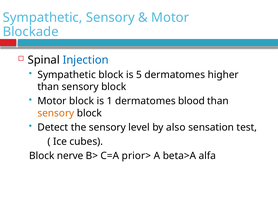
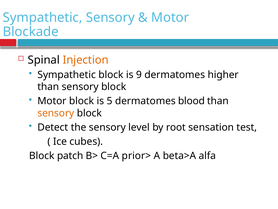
Injection colour: blue -> orange (86, 60)
5: 5 -> 9 (139, 75)
1: 1 -> 5 (110, 101)
also: also -> root (176, 127)
nerve: nerve -> patch (70, 155)
